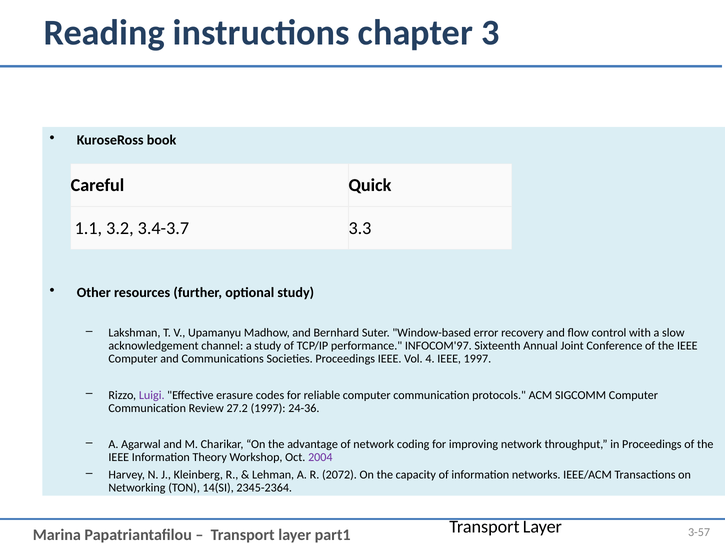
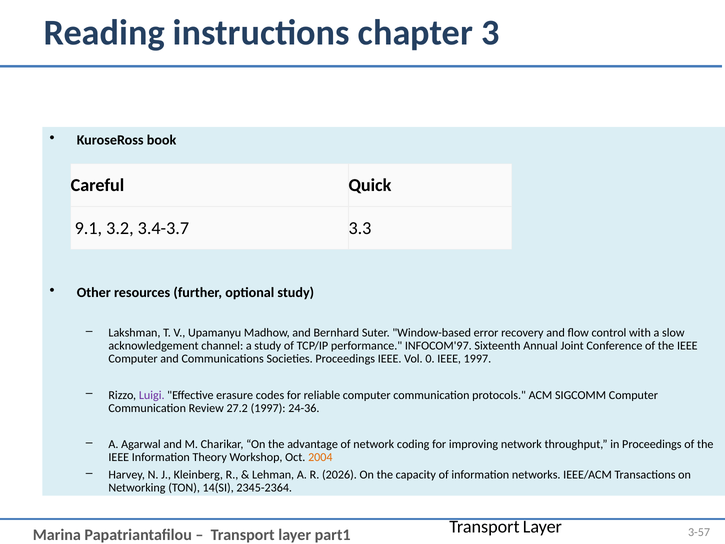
1.1: 1.1 -> 9.1 (88, 228)
4: 4 -> 0 (430, 359)
2004 colour: purple -> orange (320, 457)
2072: 2072 -> 2026 (339, 475)
